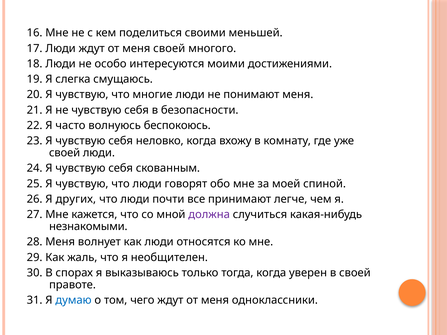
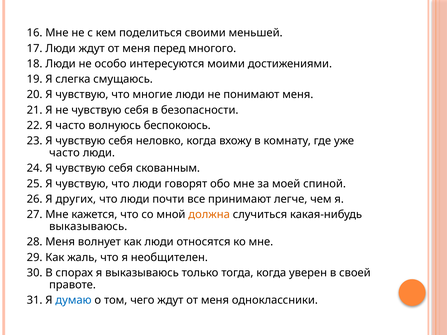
меня своей: своей -> перед (169, 48)
своей: своей -> часто (64, 153)
должна colour: purple -> orange (209, 215)
незнакомыми: незнакомыми -> выказываюсь (88, 227)
